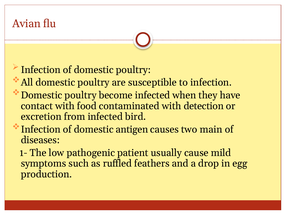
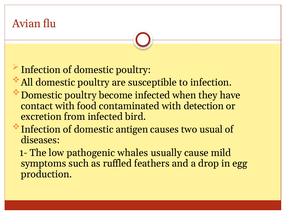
main: main -> usual (211, 129)
patient: patient -> whales (133, 152)
